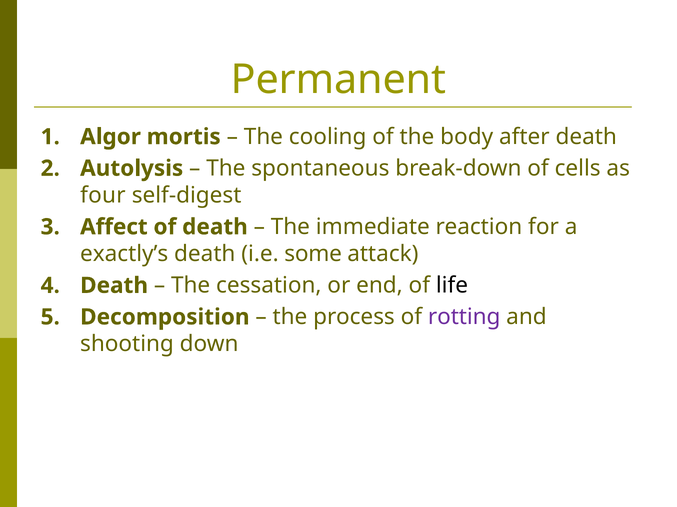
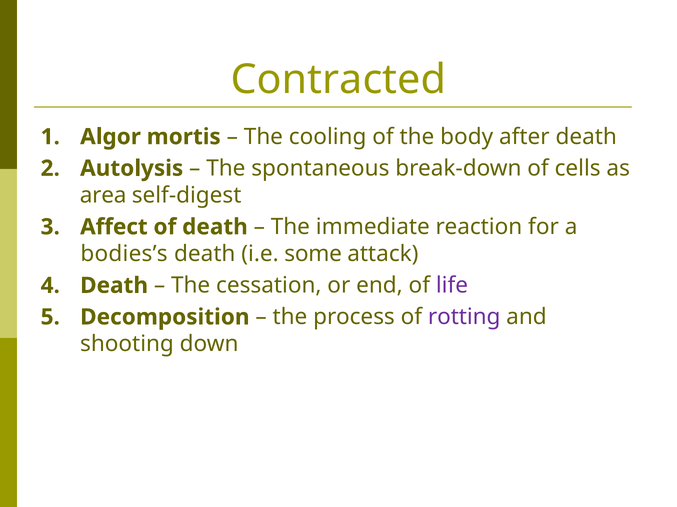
Permanent: Permanent -> Contracted (338, 80)
four: four -> area (103, 196)
exactly’s: exactly’s -> bodies’s (124, 254)
life colour: black -> purple (452, 286)
